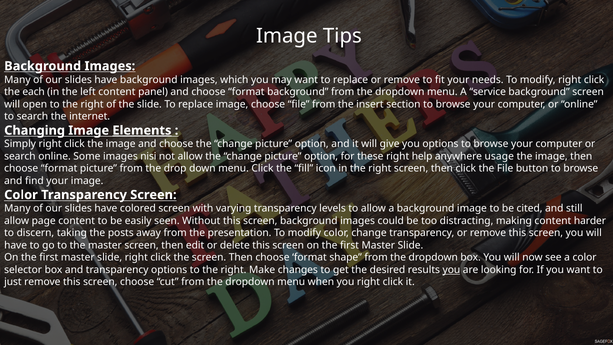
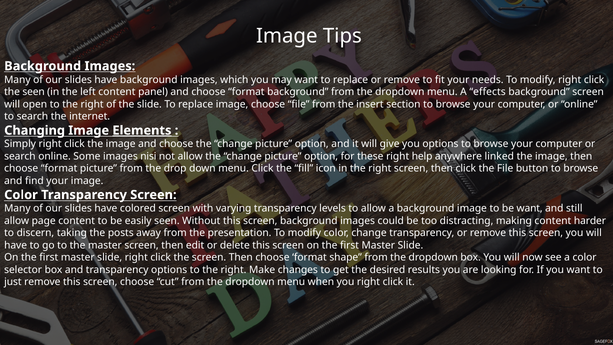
the each: each -> seen (34, 92)
service: service -> effects (488, 92)
usage: usage -> linked (499, 156)
be cited: cited -> want (530, 208)
you underline: present -> none (451, 270)
